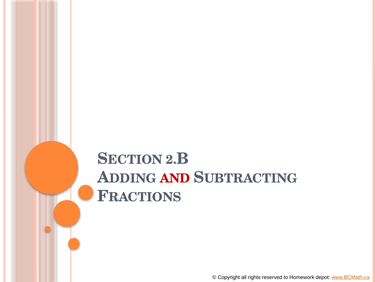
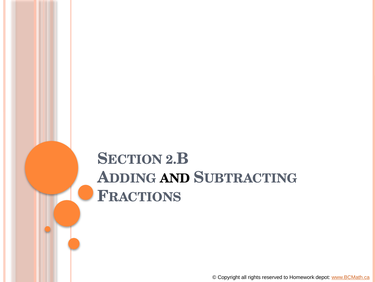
AND colour: red -> black (175, 178)
